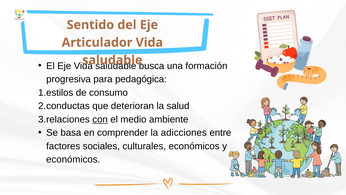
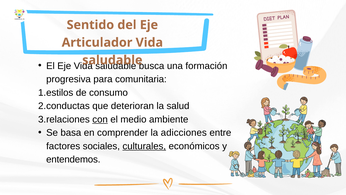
pedagógica: pedagógica -> comunitaria (141, 79)
culturales underline: none -> present (144, 146)
económicos: económicos -> entendemos (73, 159)
